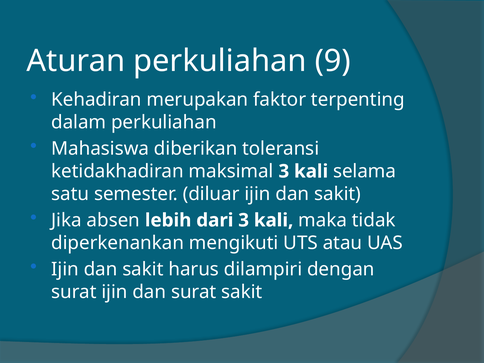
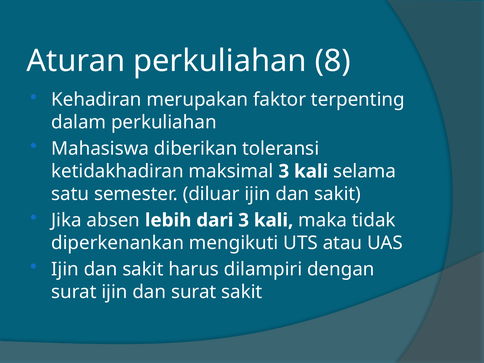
9: 9 -> 8 (333, 61)
